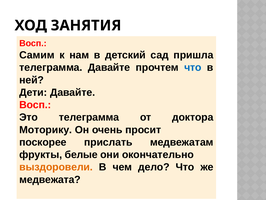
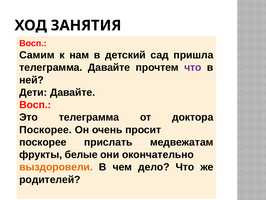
что colour: blue -> purple (193, 67)
Моторику: Моторику -> Поскорее (46, 129)
медвежата: медвежата -> родителей (50, 179)
